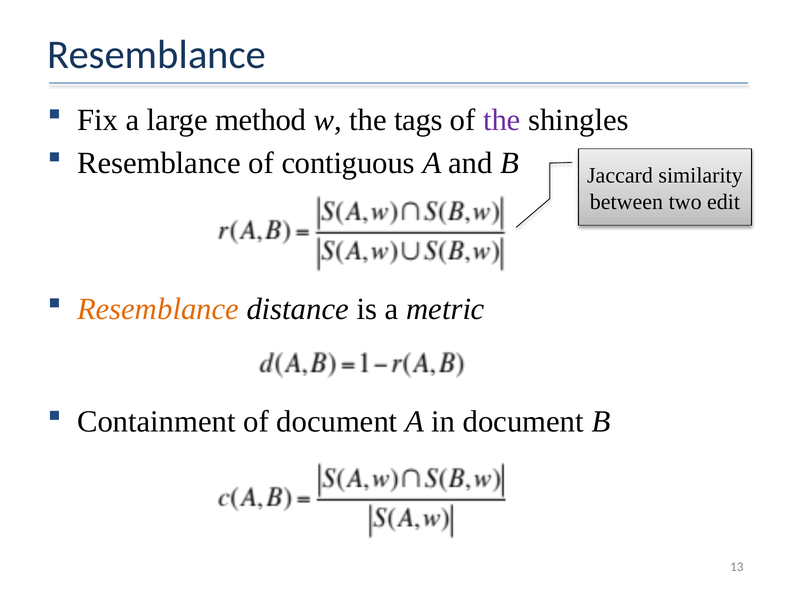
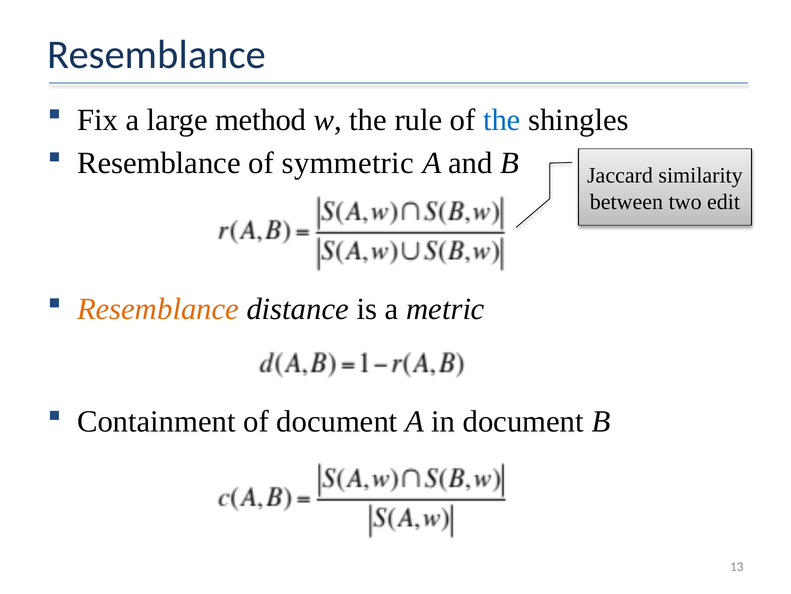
tags: tags -> rule (418, 120)
the colour: purple -> blue (502, 120)
contiguous: contiguous -> symmetric (348, 163)
